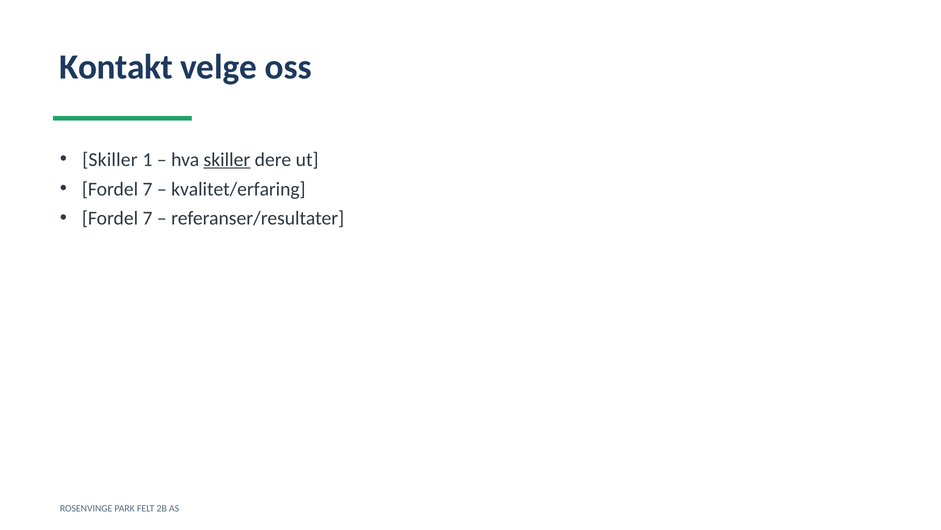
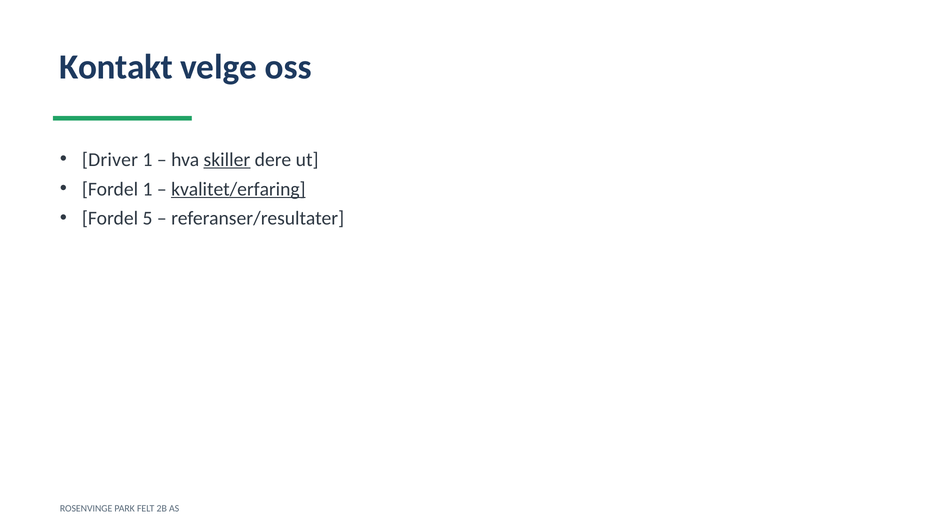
Skiller: Skiller -> Driver (110, 159)
7: 7 -> 1 (148, 189)
kvalitet/erfaring underline: none -> present (238, 189)
7: 7 -> 5 (148, 218)
